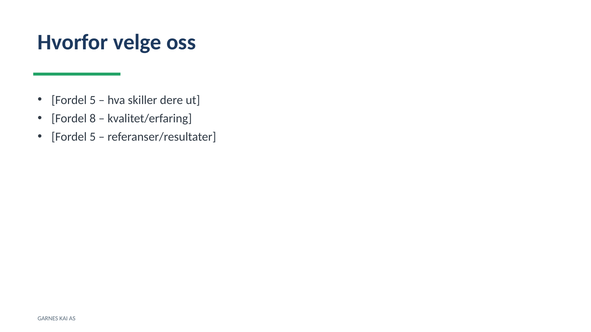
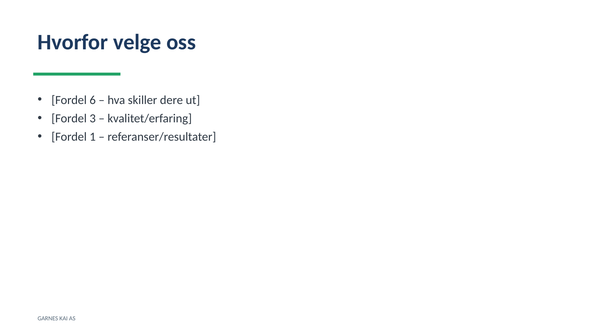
5: 5 -> 6 (93, 100)
8: 8 -> 3 (93, 119)
5: 5 -> 1 (93, 137)
